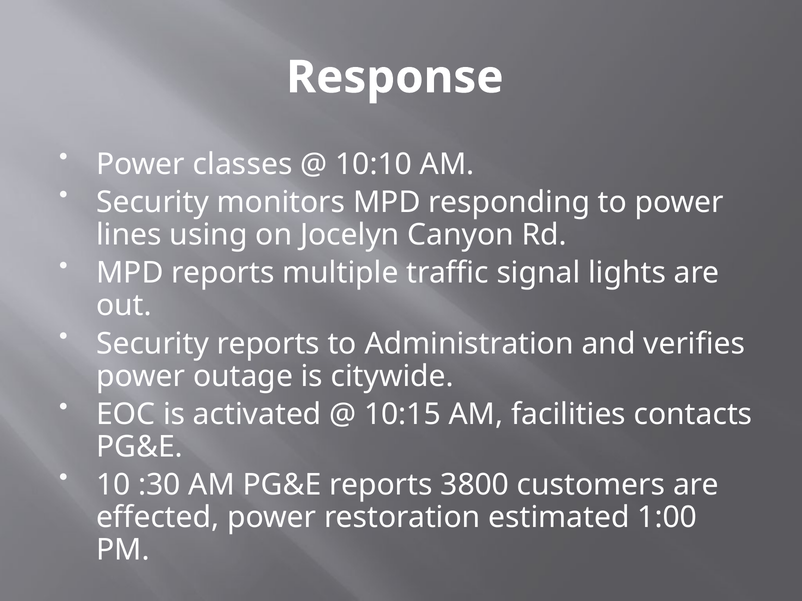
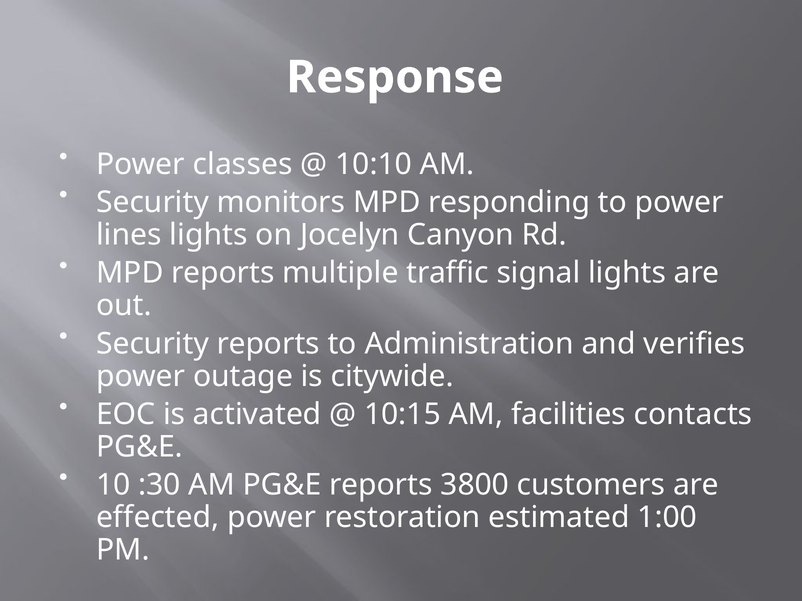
lines using: using -> lights (208, 235)
